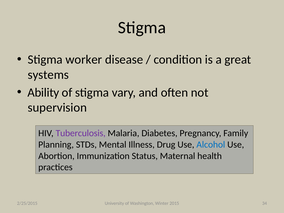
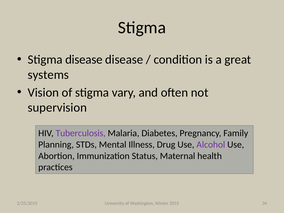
Stigma worker: worker -> disease (84, 60)
Ability: Ability -> Vision (43, 92)
Alcohol colour: blue -> purple (211, 145)
